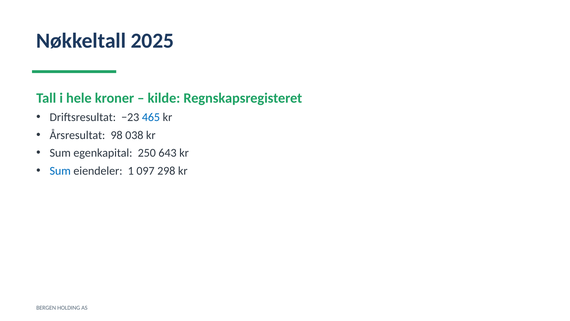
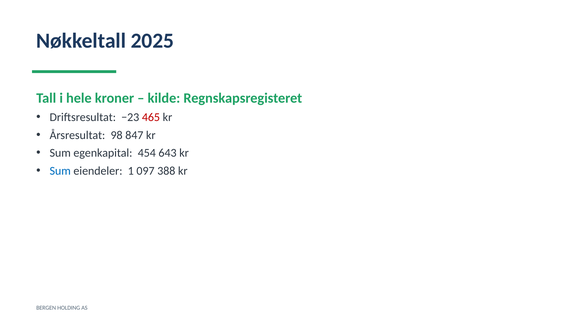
465 colour: blue -> red (151, 117)
038: 038 -> 847 (134, 135)
250: 250 -> 454 (147, 153)
298: 298 -> 388 (166, 171)
